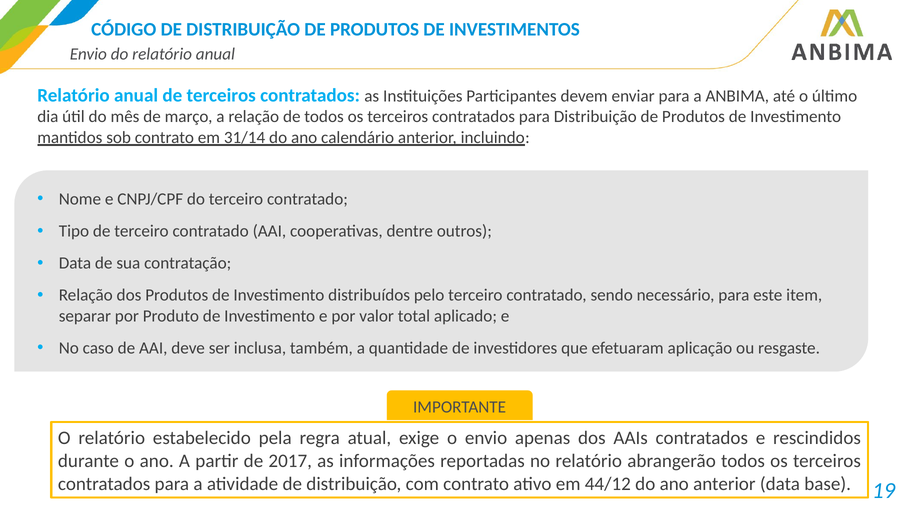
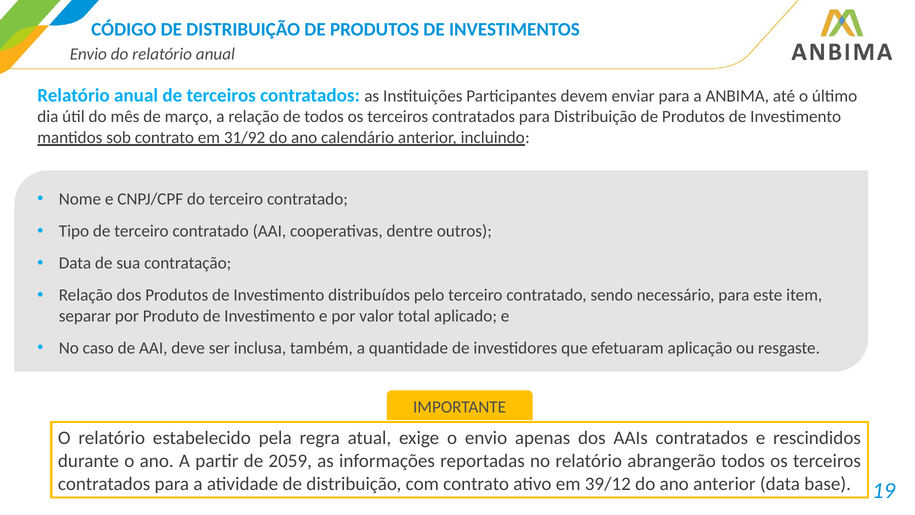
31/14: 31/14 -> 31/92 (245, 137)
2017: 2017 -> 2059 (290, 461)
44/12: 44/12 -> 39/12 (608, 484)
